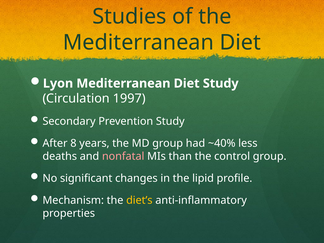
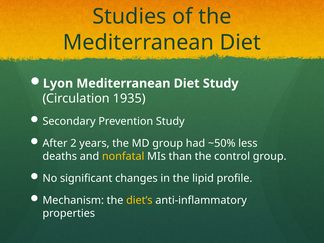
1997: 1997 -> 1935 (129, 99)
8: 8 -> 2 (73, 143)
~40%: ~40% -> ~50% (222, 143)
nonfatal colour: pink -> yellow (123, 156)
